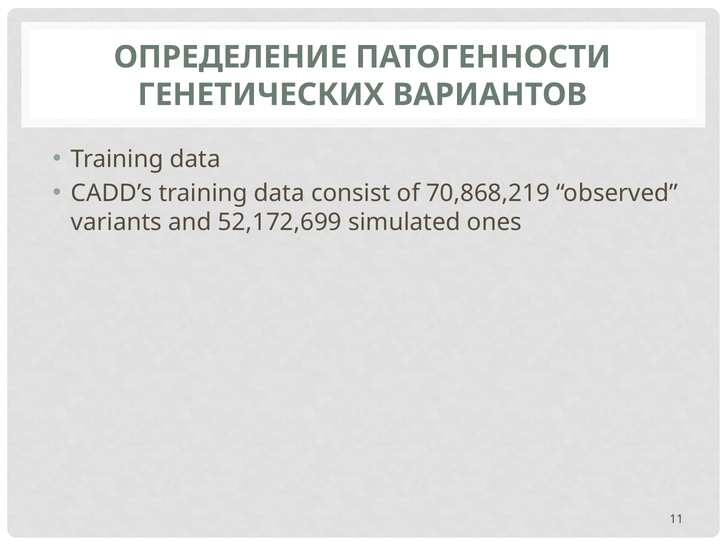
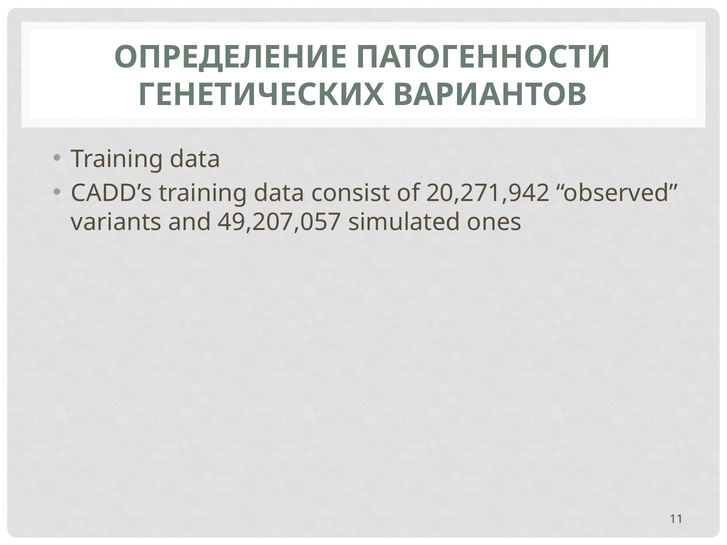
70,868,219: 70,868,219 -> 20,271,942 (488, 193)
52,172,699: 52,172,699 -> 49,207,057 (280, 222)
